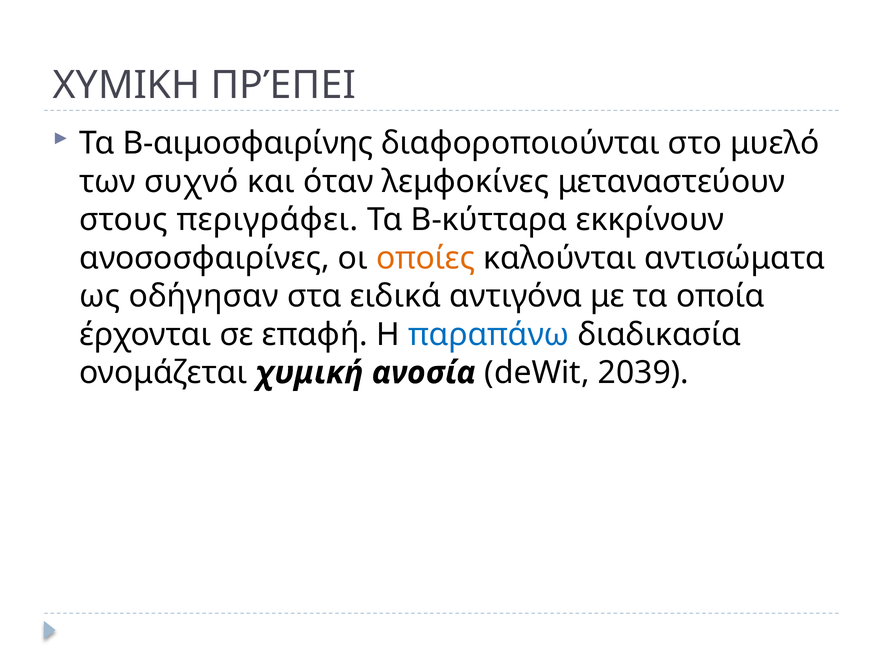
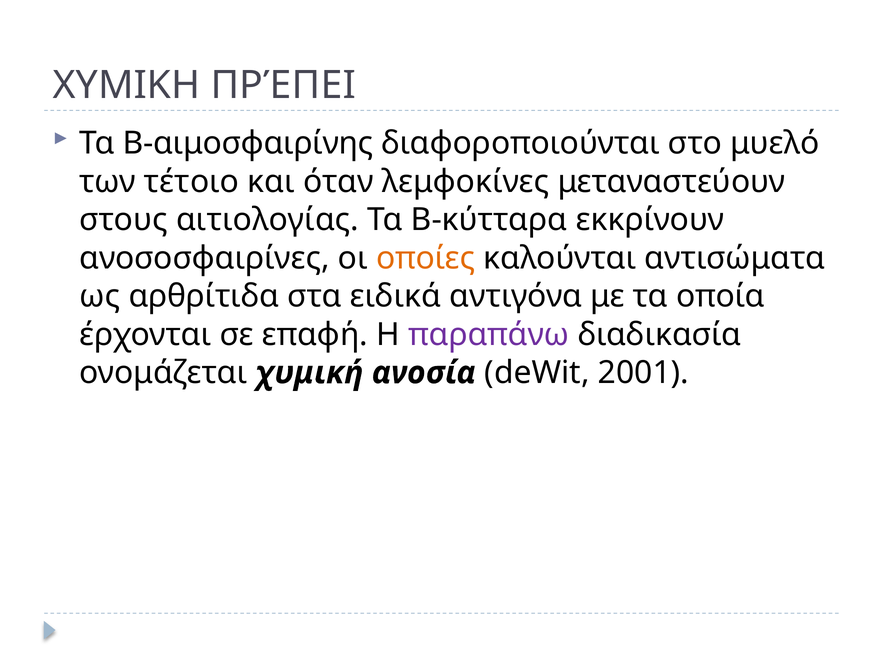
συχνό: συχνό -> τέτοιο (191, 182)
περιγράφει: περιγράφει -> αιτιολογίας (268, 220)
οδήγησαν: οδήγησαν -> αρθρίτιδα (204, 296)
παραπάνω colour: blue -> purple (489, 335)
2039: 2039 -> 2001 (643, 373)
